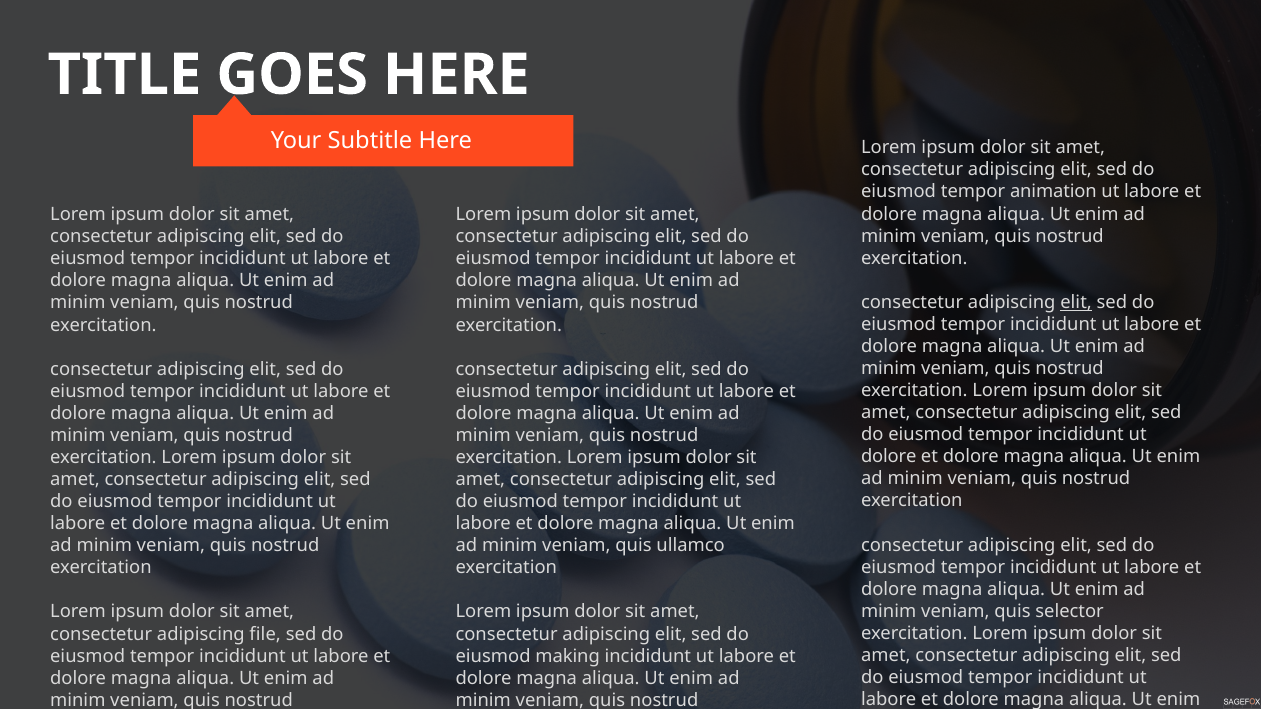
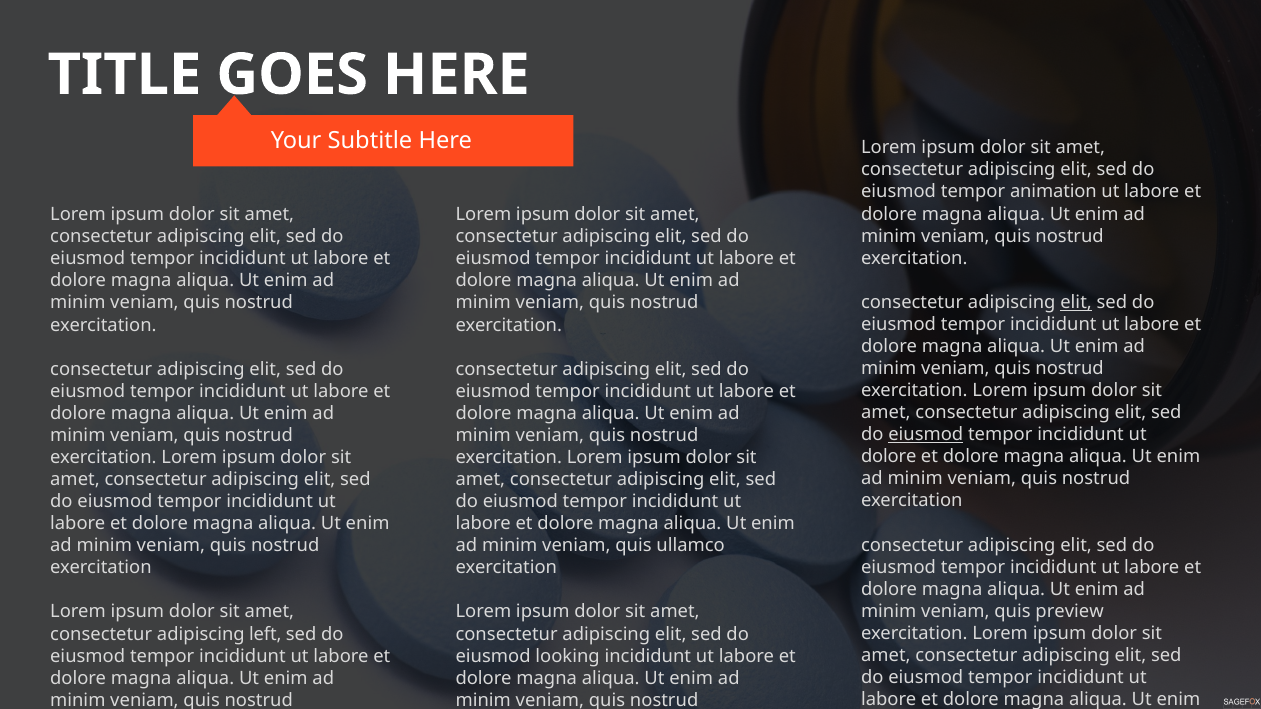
eiusmod underline: none -> present (926, 435)
selector: selector -> preview (1070, 612)
file: file -> left (265, 634)
making: making -> looking (568, 656)
